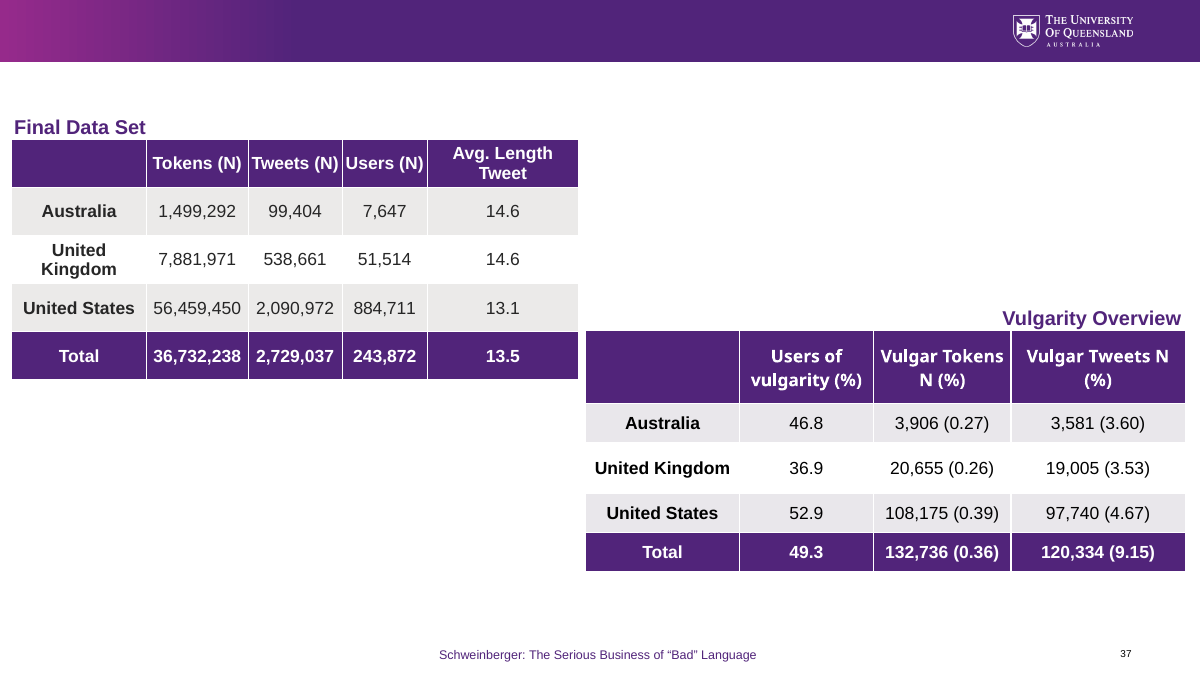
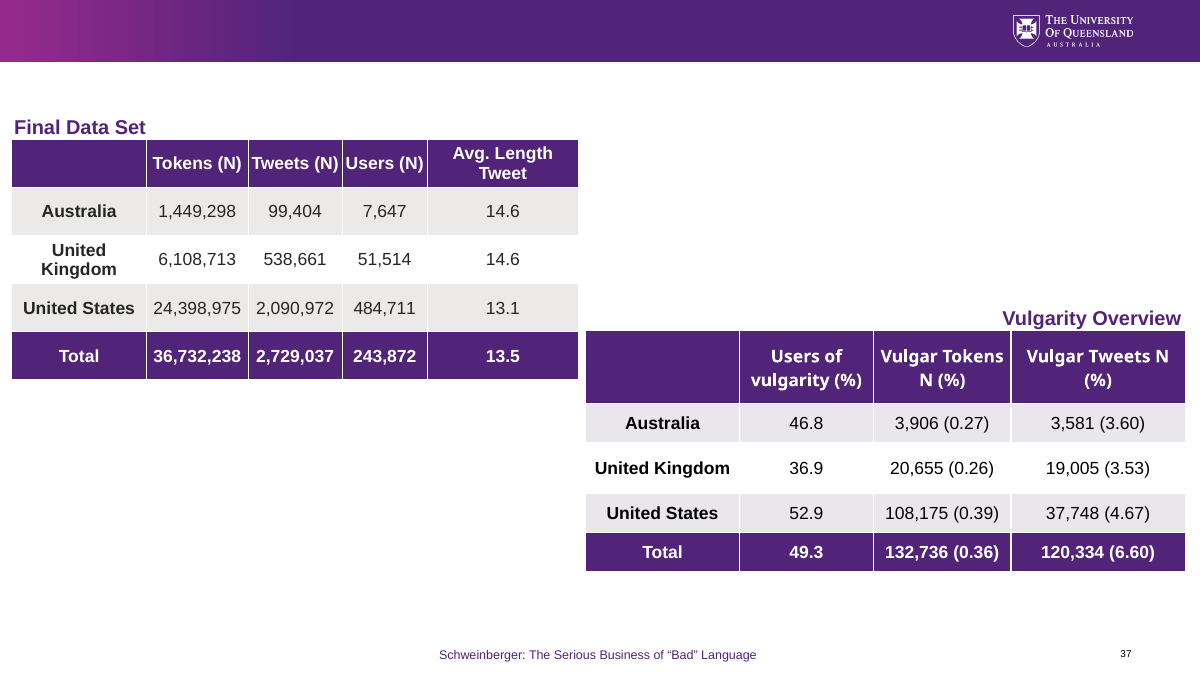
1,499,292: 1,499,292 -> 1,449,298 (197, 212)
7,881,971: 7,881,971 -> 6,108,713 (197, 260)
56,459,450: 56,459,450 -> 24,398,975 (197, 308)
884,711: 884,711 -> 484,711 (385, 308)
97,740: 97,740 -> 37,748 (1073, 513)
9.15: 9.15 -> 6.60 (1132, 552)
